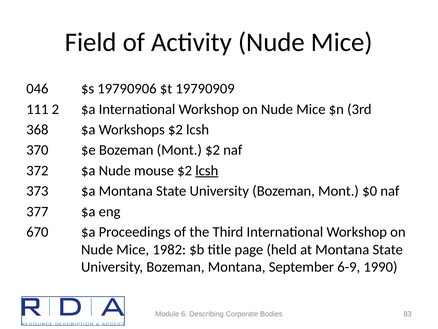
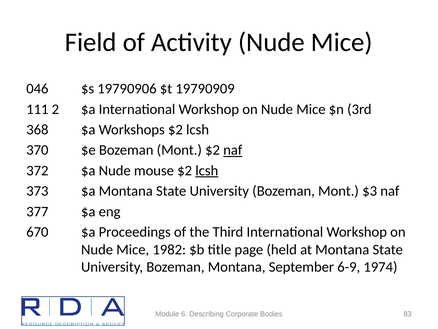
naf underline: none -> present (233, 150)
$0: $0 -> $3 (370, 191)
1990: 1990 -> 1974 (380, 267)
